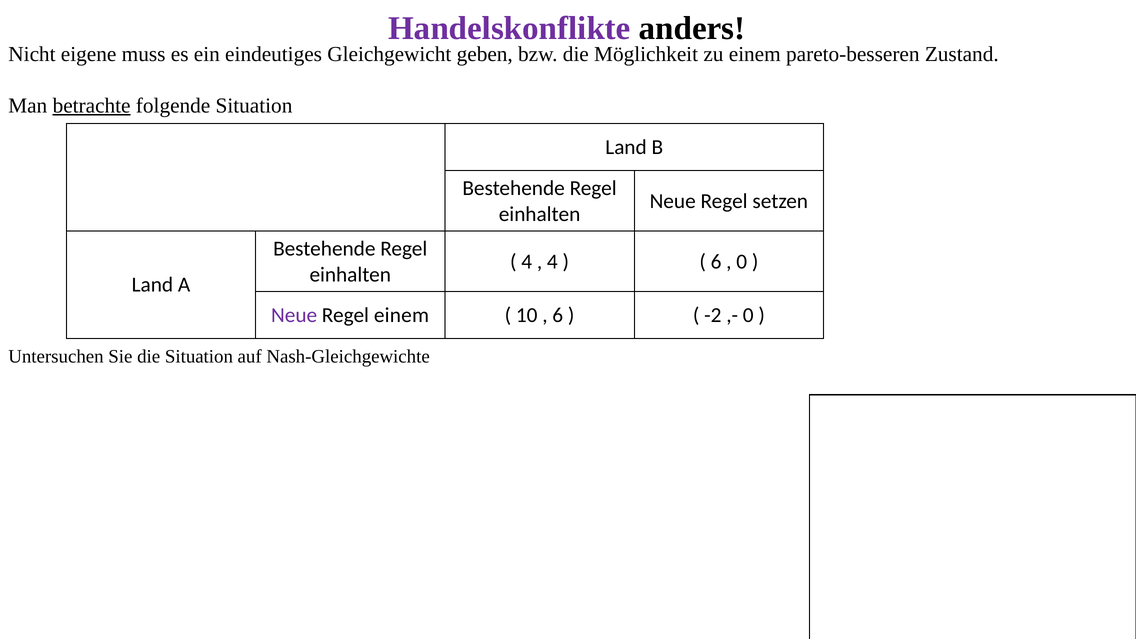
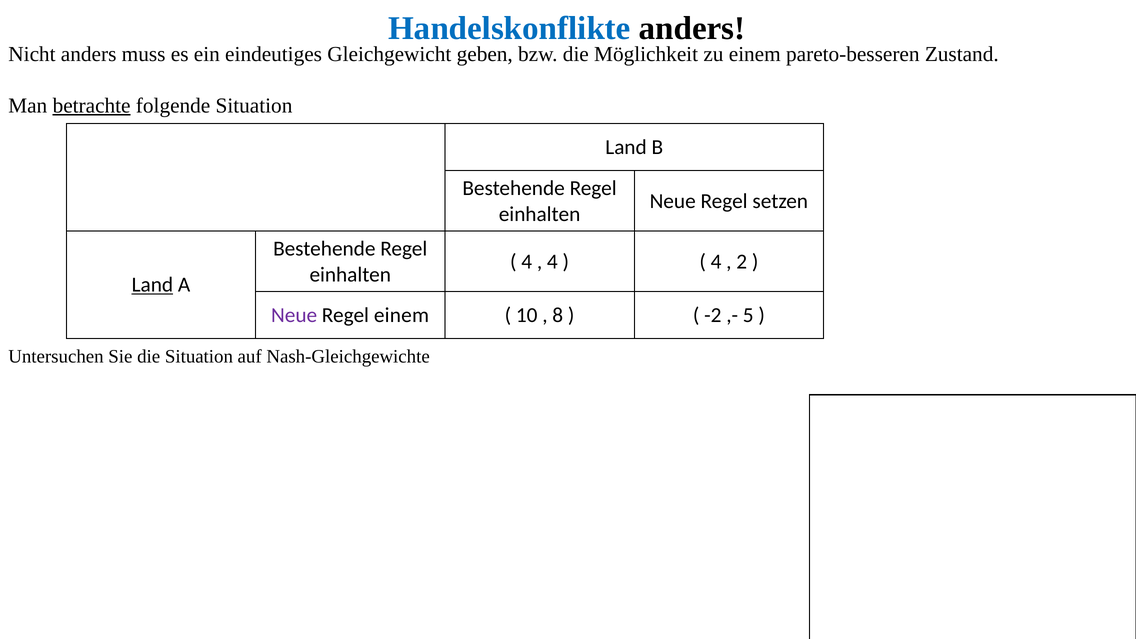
Handelskonflikte colour: purple -> blue (509, 29)
Nicht eigene: eigene -> anders (89, 54)
6: 6 -> 4 (716, 262)
0: 0 -> 2 (742, 262)
Land underline: none -> present (152, 285)
6: 6 -> 8 (558, 315)
0: 0 -> 5 (748, 315)
